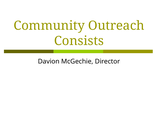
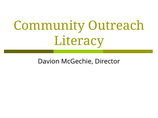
Consists: Consists -> Literacy (79, 41)
